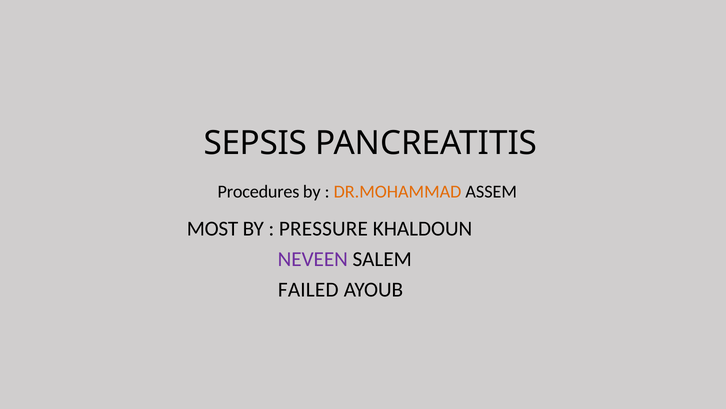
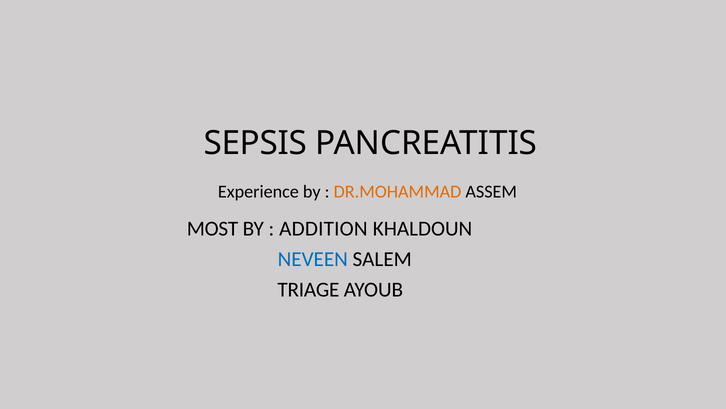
Procedures: Procedures -> Experience (258, 192)
PRESSURE: PRESSURE -> ADDITION (323, 228)
NEVEEN colour: purple -> blue (313, 259)
FAILED: FAILED -> TRIAGE (308, 289)
